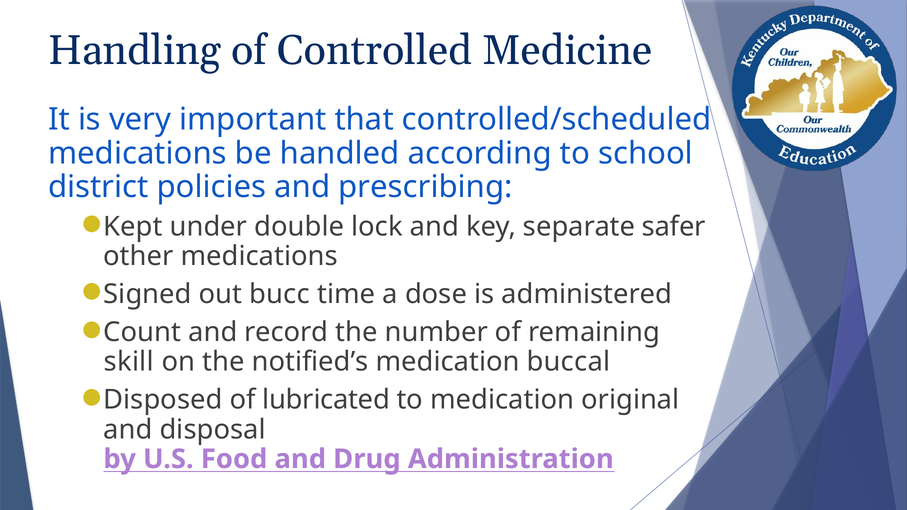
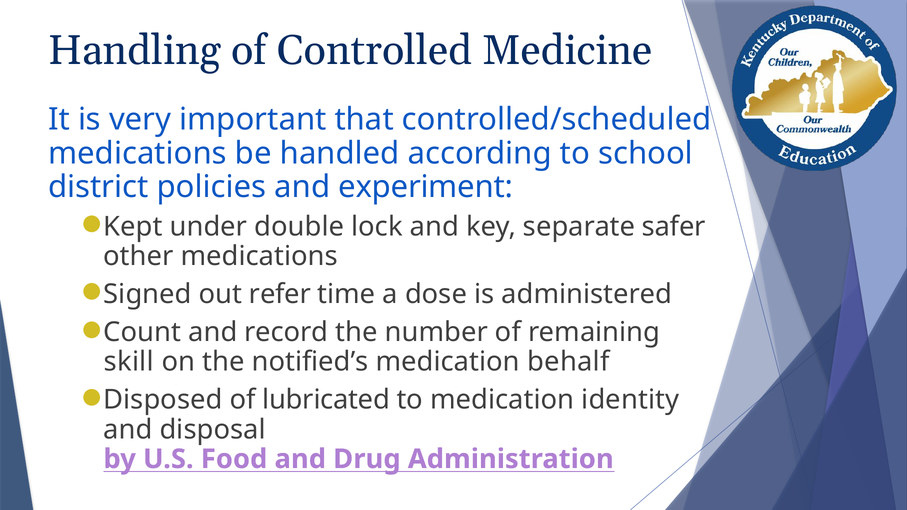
prescribing: prescribing -> experiment (426, 187)
bucc: bucc -> refer (280, 294)
buccal: buccal -> behalf (568, 362)
original: original -> identity (630, 400)
